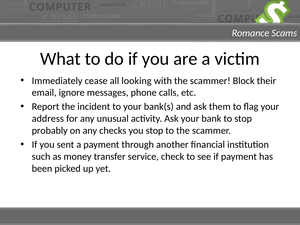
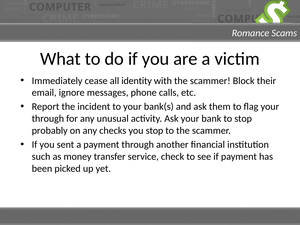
looking: looking -> identity (137, 81)
address: address -> through (48, 119)
